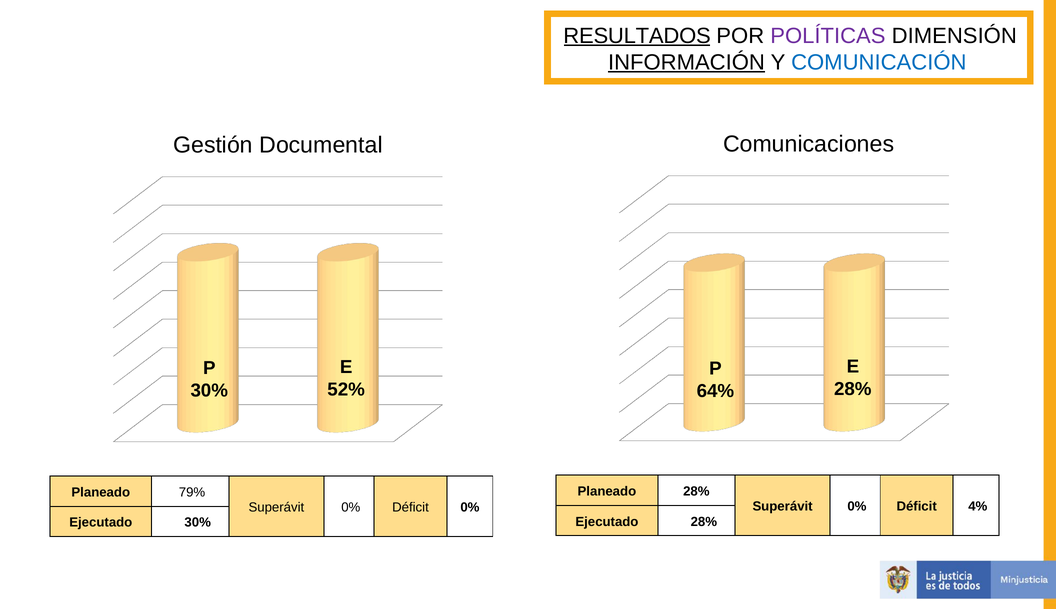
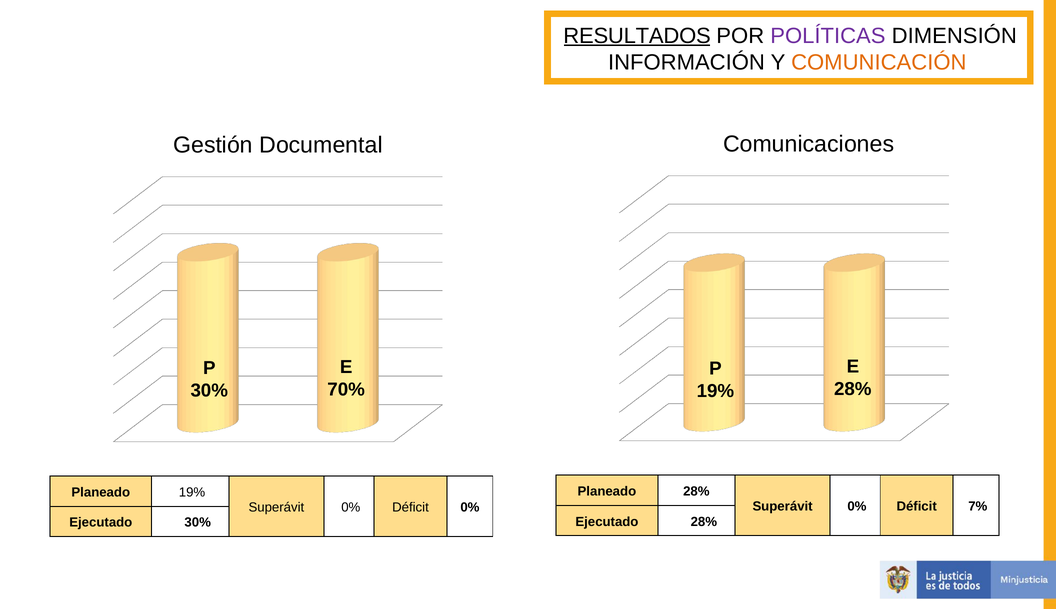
INFORMACIÓN underline: present -> none (686, 62)
COMUNICACIÓN colour: blue -> orange (879, 62)
52%: 52% -> 70% (346, 390)
64%: 64% -> 19% (715, 391)
Planeado 79%: 79% -> 19% (192, 492)
4%: 4% -> 7% (978, 507)
